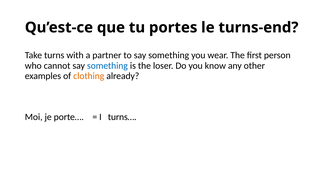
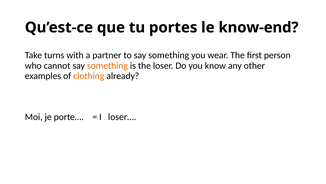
turns-end: turns-end -> know-end (259, 27)
something colour: blue -> orange (107, 65)
turns…: turns… -> loser… (122, 117)
